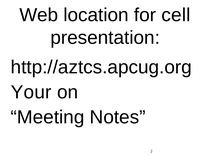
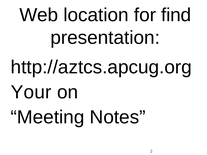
cell: cell -> find (176, 15)
